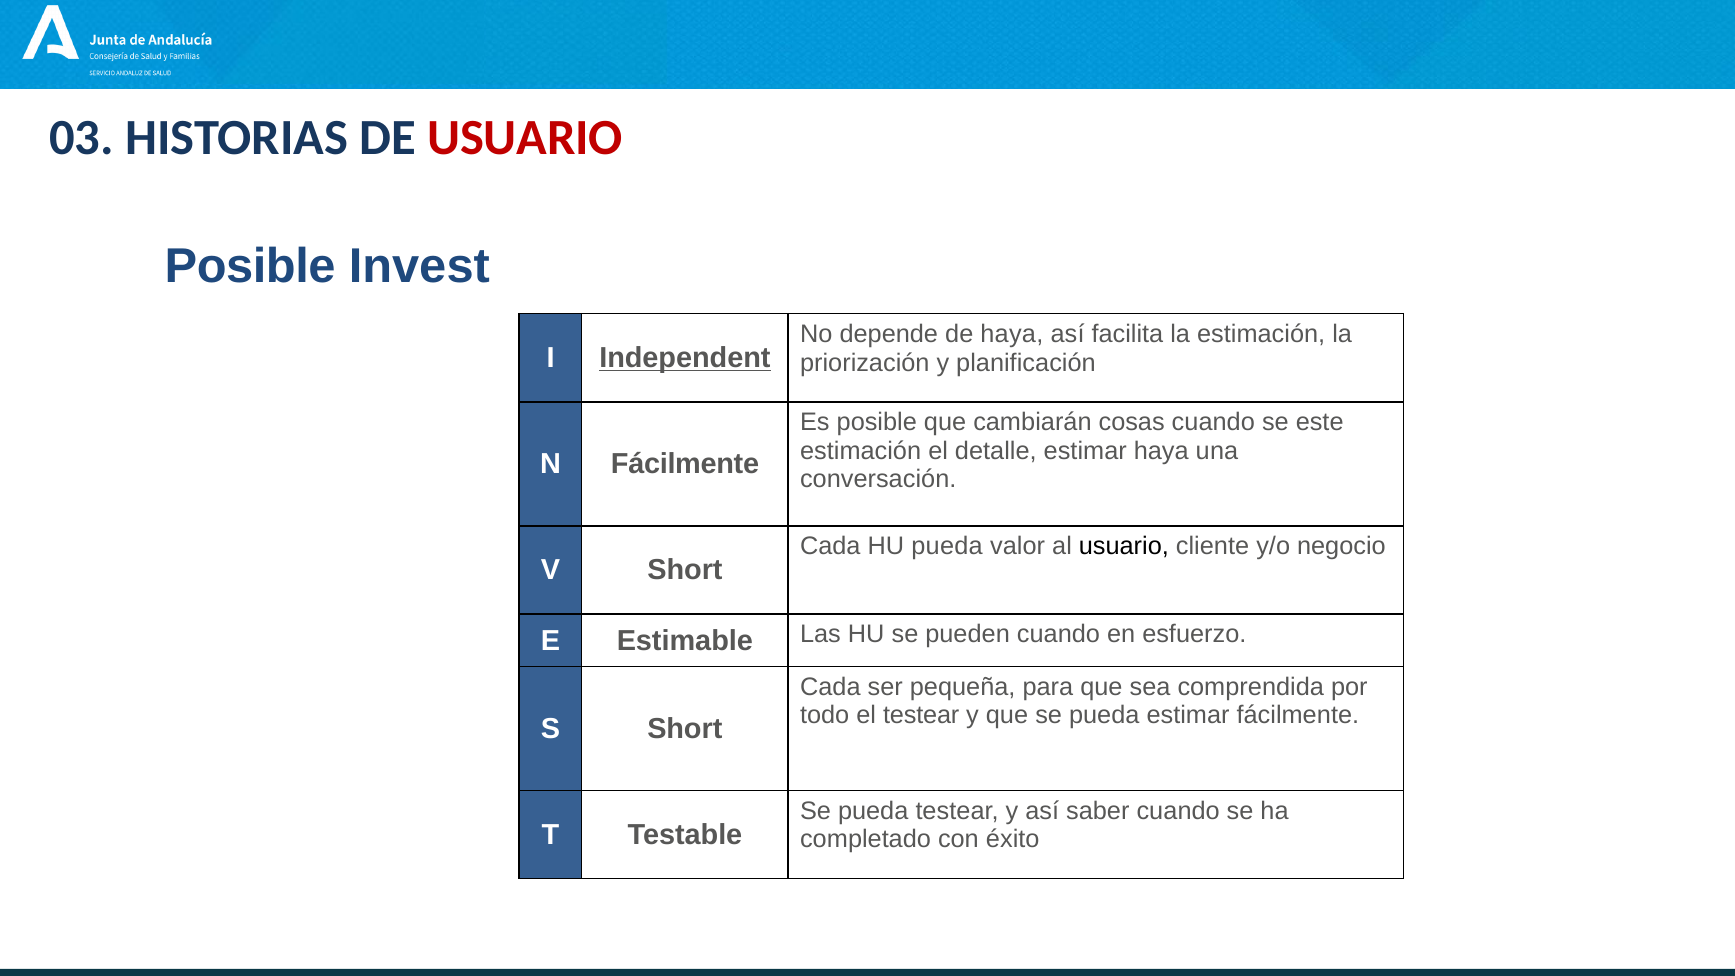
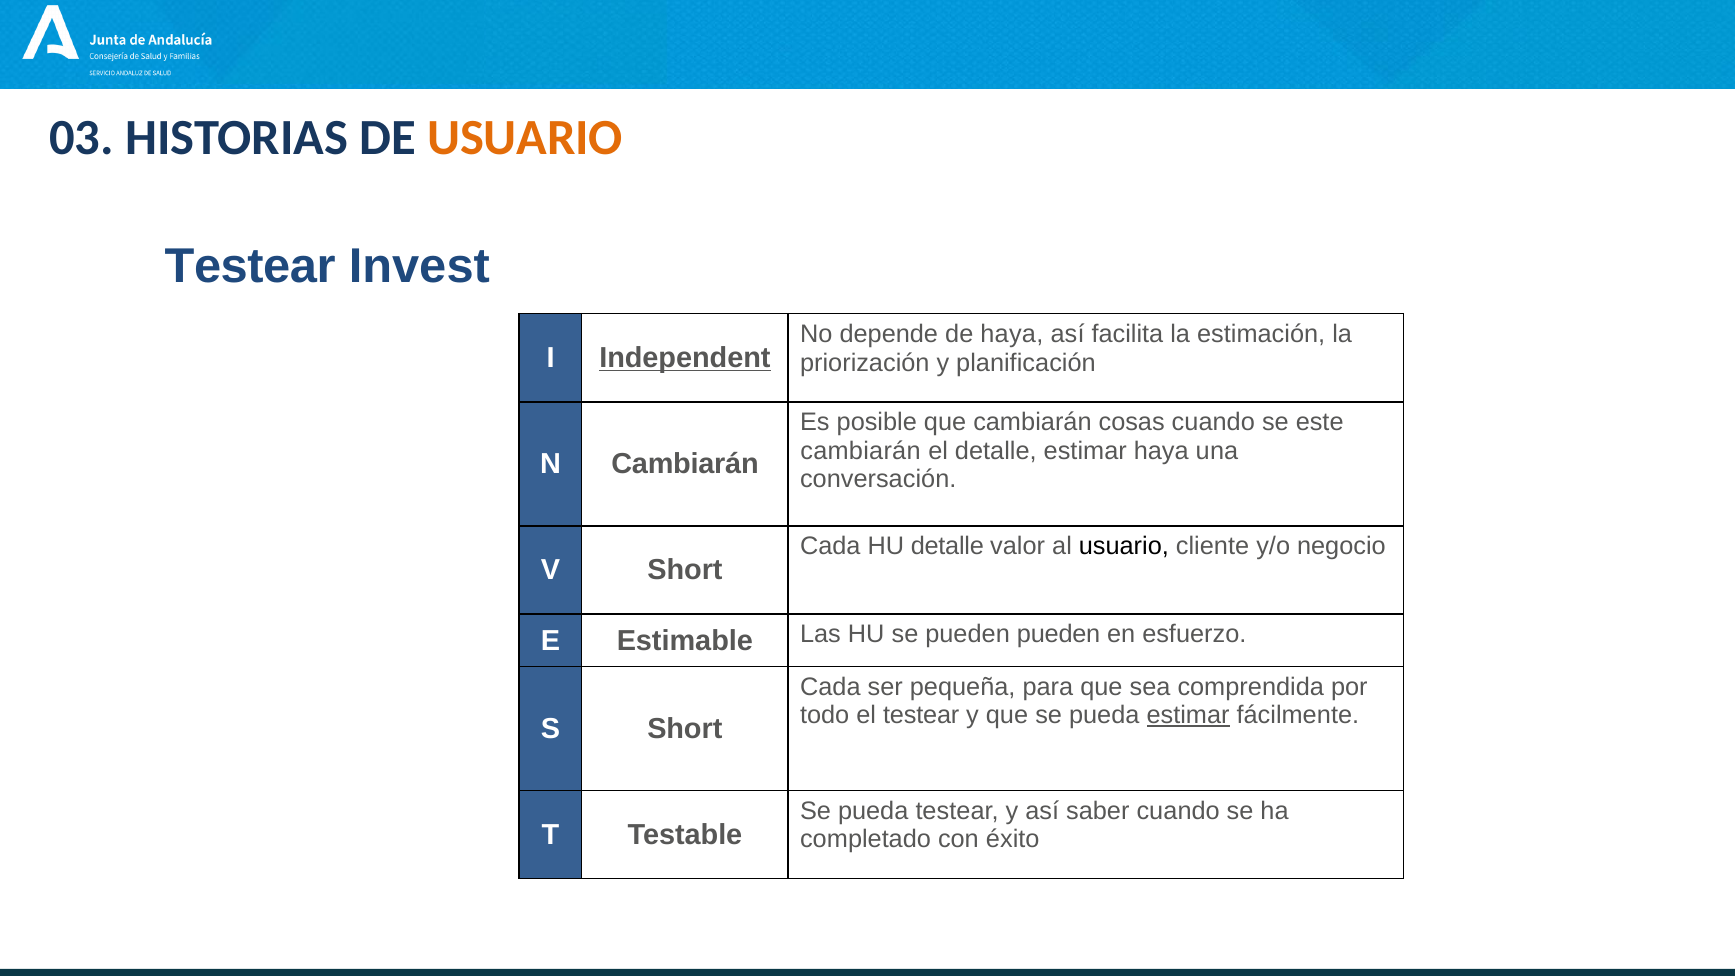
USUARIO colour: red -> orange (525, 137)
Posible: Posible -> Testear (250, 266)
estimación: estimación -> cambiarán (861, 451)
N Fácilmente: Fácilmente -> Cambiarán (685, 464)
HU pueda: pueda -> detalle (947, 546)
pueden cuando: cuando -> pueden (1059, 634)
estimar underline: none -> present (1188, 715)
